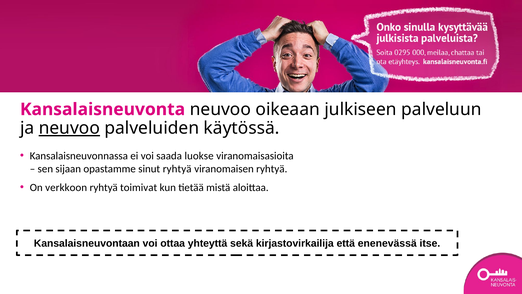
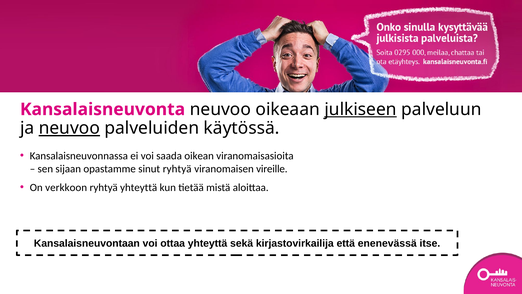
julkiseen underline: none -> present (361, 109)
luokse: luokse -> oikean (199, 156)
viranomaisen ryhtyä: ryhtyä -> vireille (272, 169)
ryhtyä toimivat: toimivat -> yhteyttä (139, 187)
